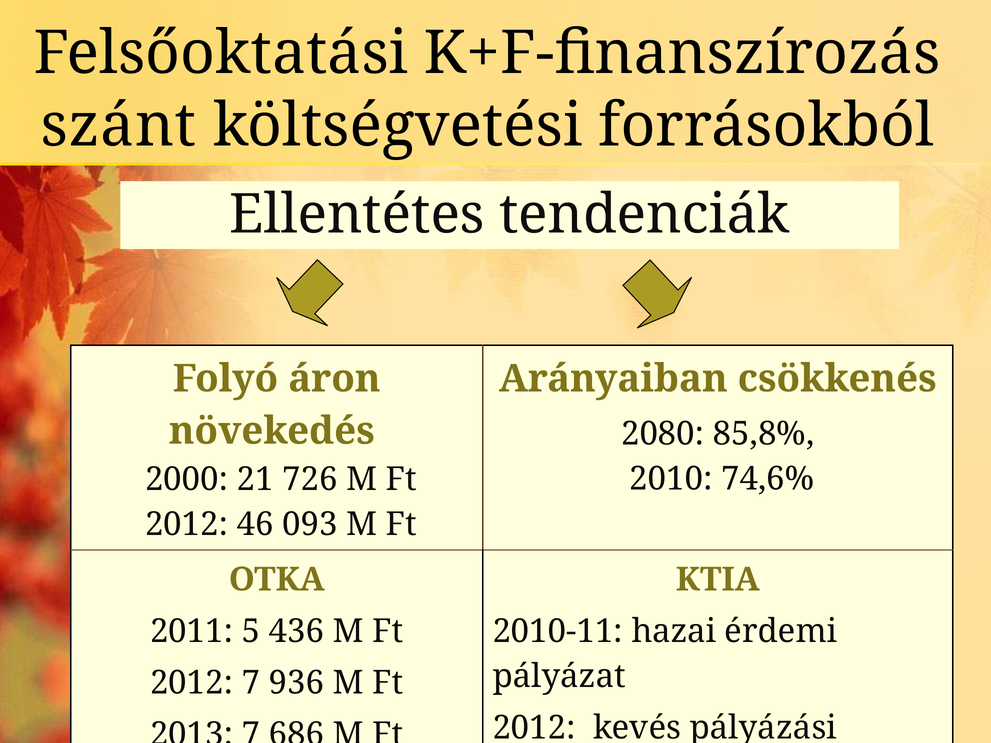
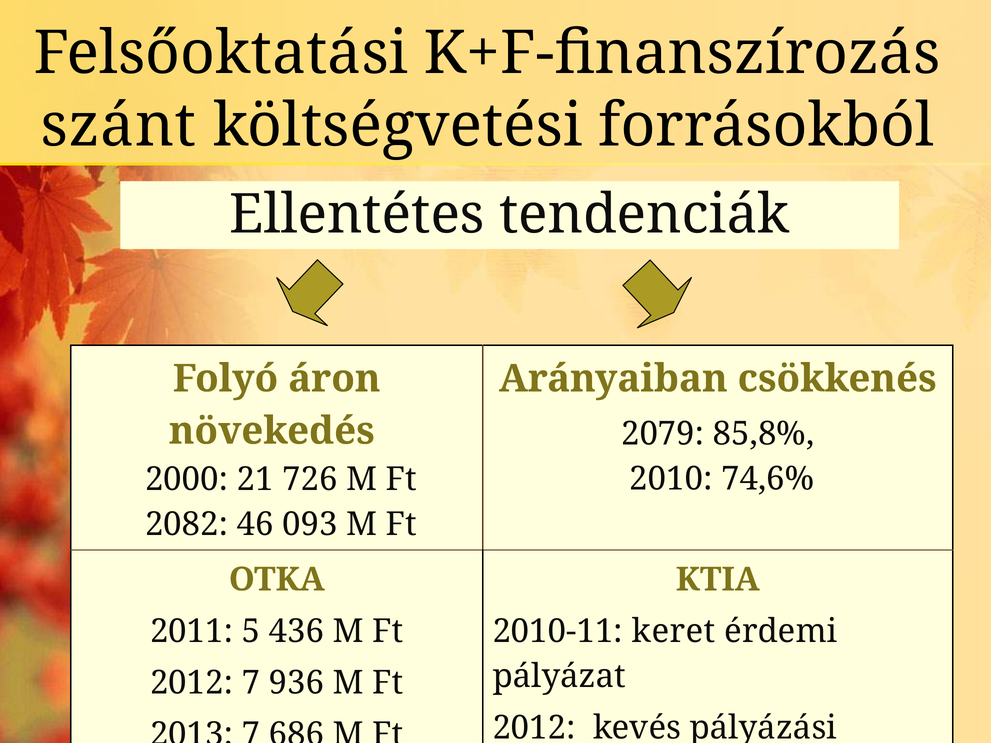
2080: 2080 -> 2079 (663, 434)
2012: 2012 -> 2082 (187, 525)
hazai: hazai -> keret (674, 631)
